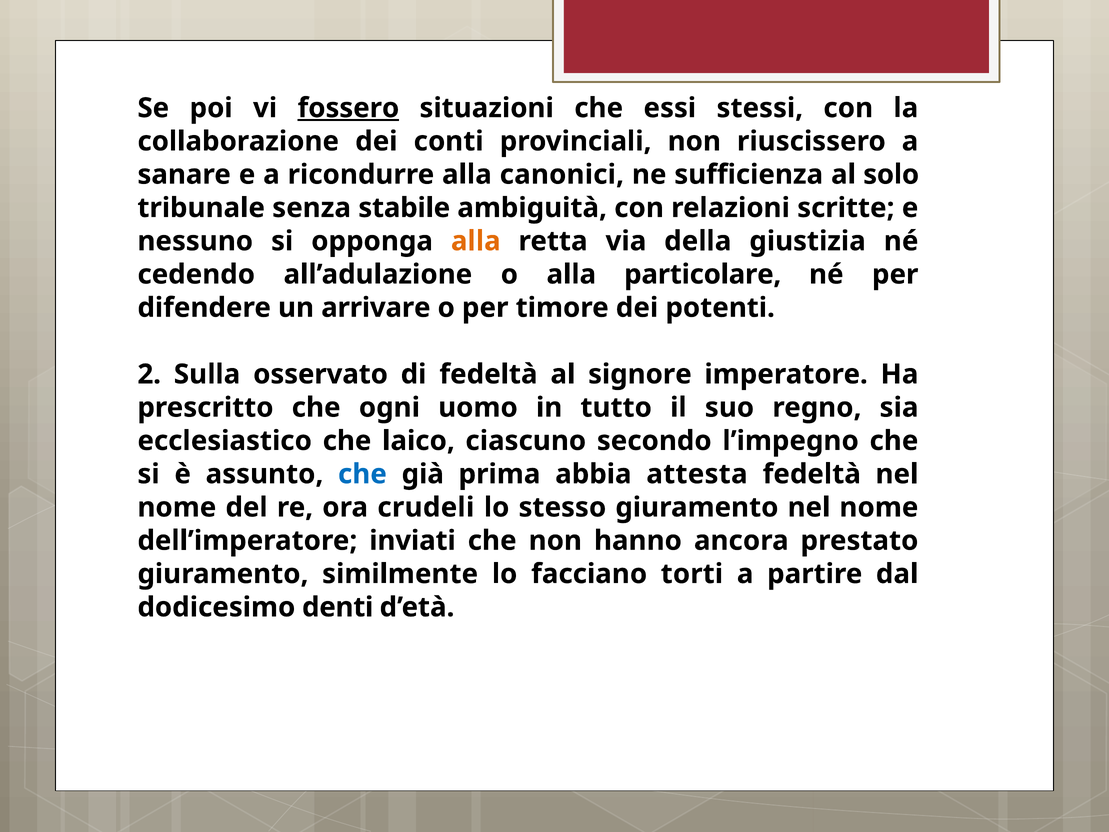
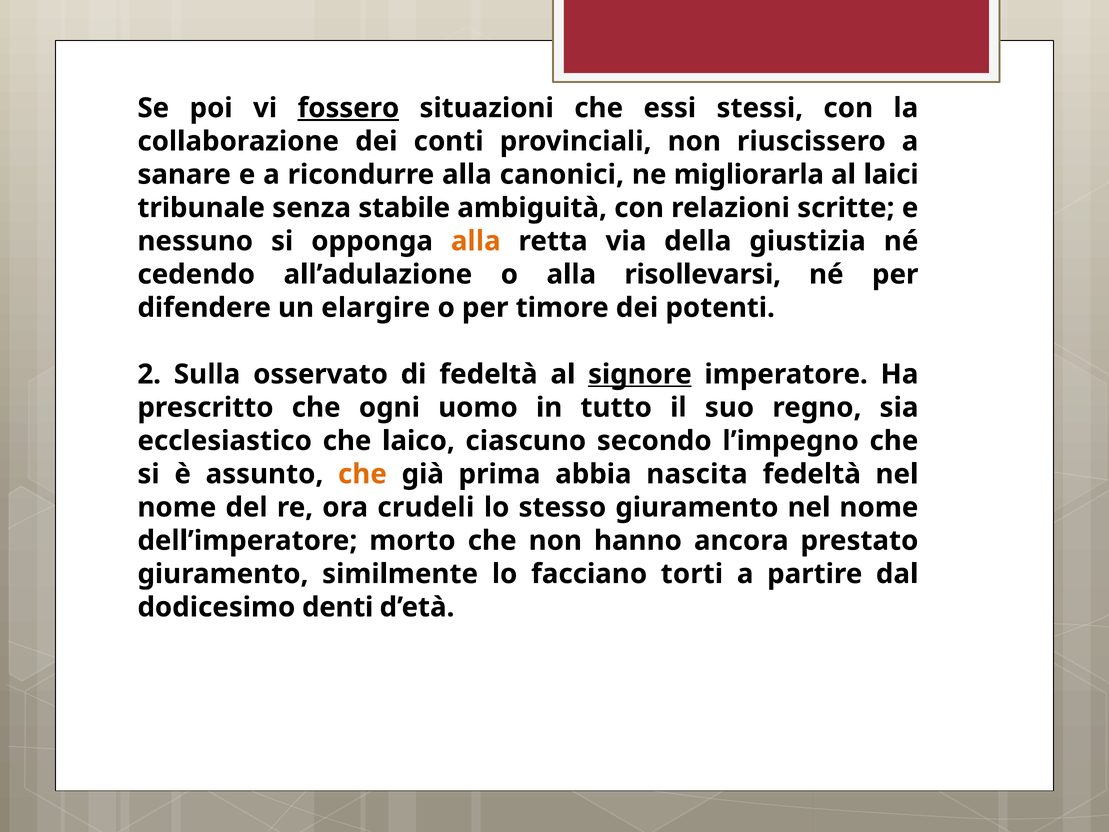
sufficienza: sufficienza -> migliorarla (749, 175)
solo: solo -> laici (891, 175)
particolare: particolare -> risollevarsi (703, 274)
arrivare: arrivare -> elargire (376, 308)
signore underline: none -> present (640, 374)
che colour: blue -> orange (362, 474)
attesta: attesta -> nascita (697, 474)
inviati: inviati -> morto (412, 541)
